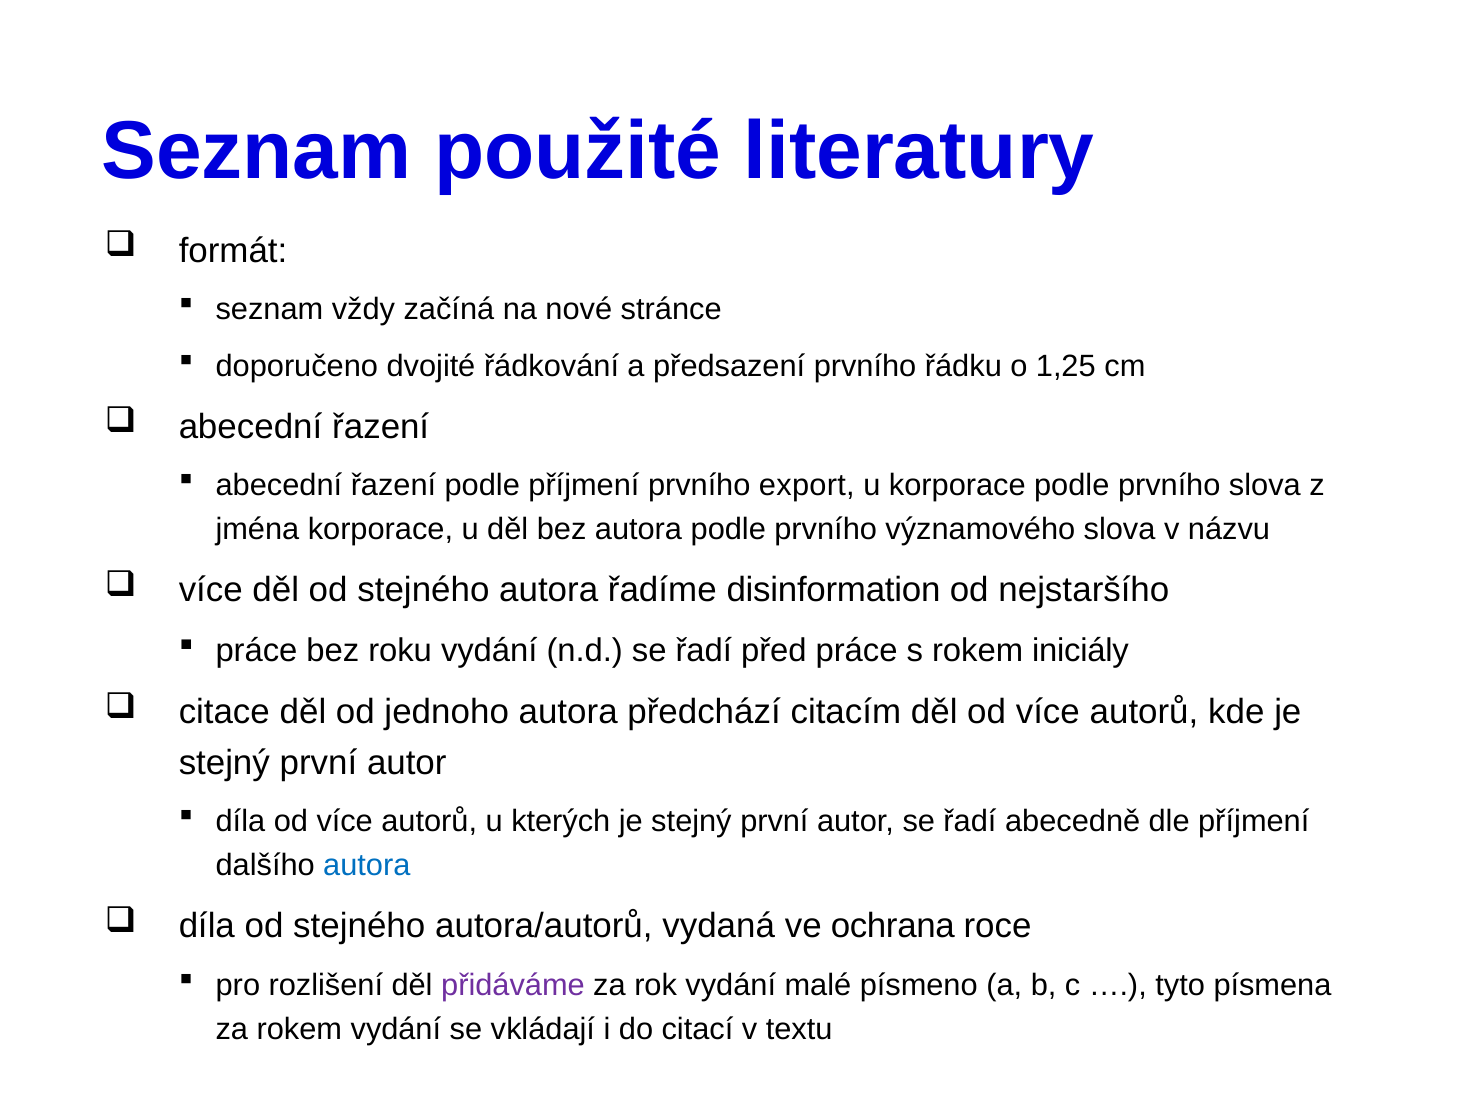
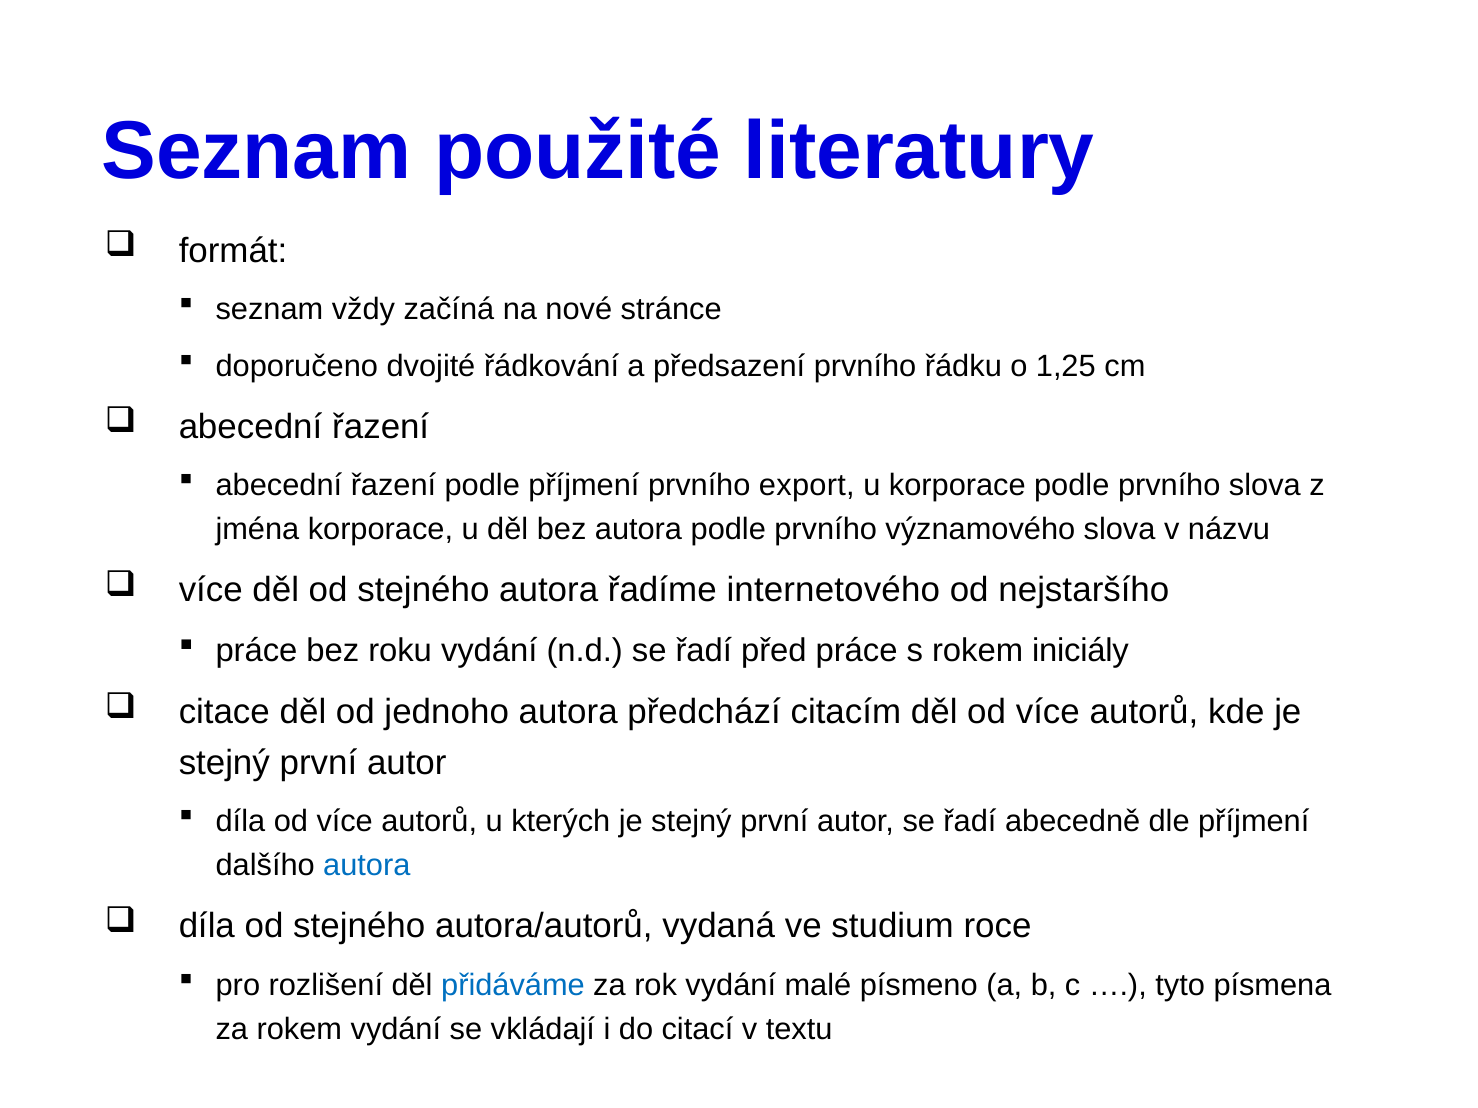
disinformation: disinformation -> internetového (833, 590)
ochrana: ochrana -> studium (893, 926)
přidáváme colour: purple -> blue (513, 985)
